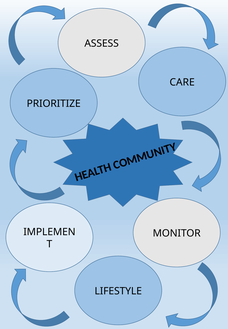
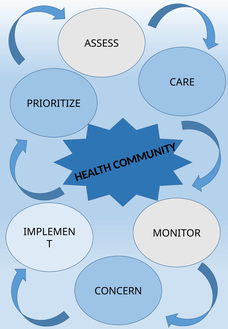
LIFESTYLE: LIFESTYLE -> CONCERN (118, 291)
